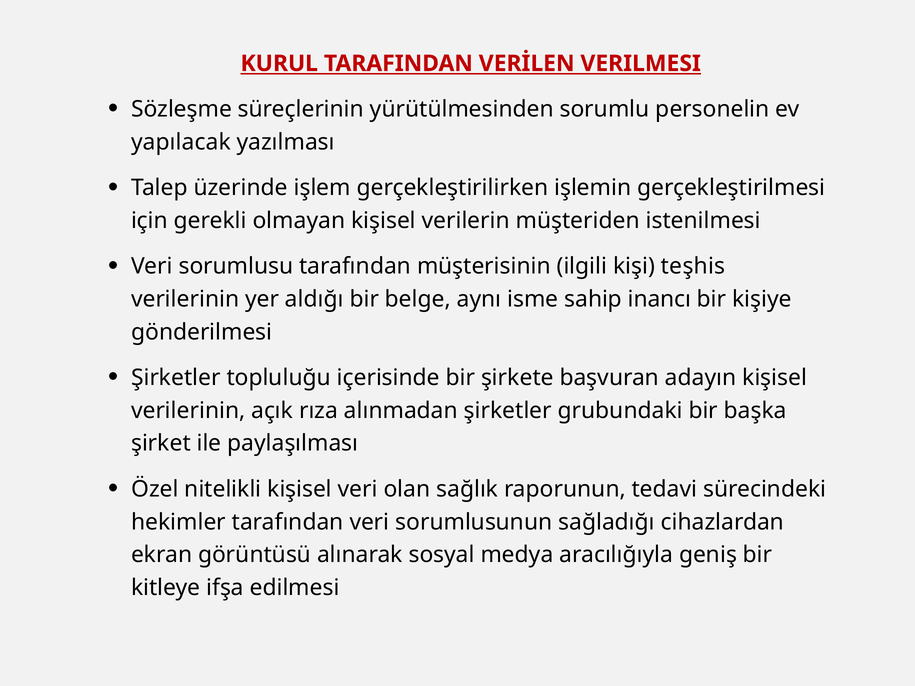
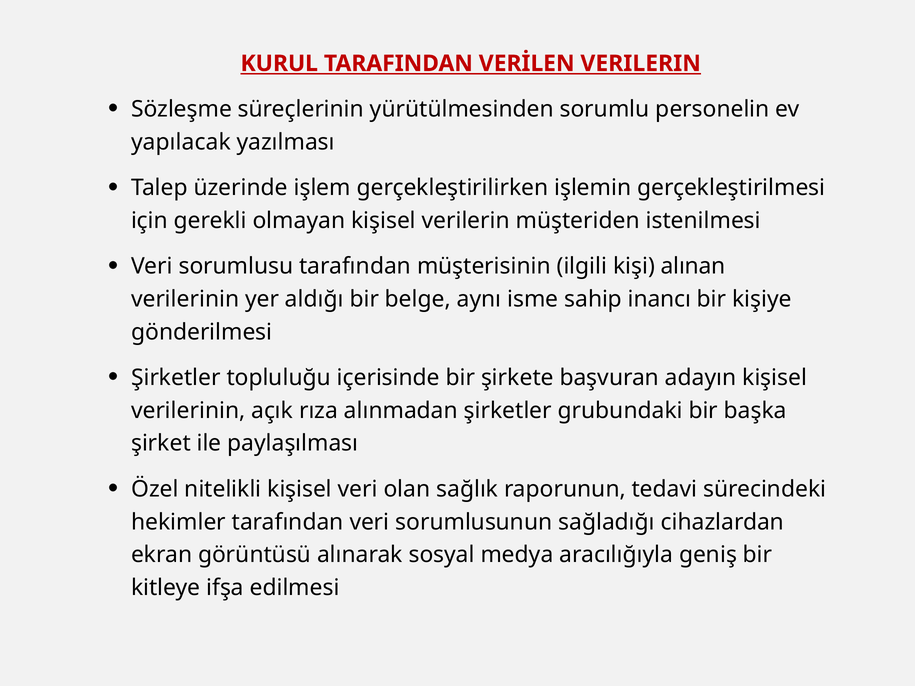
VERİLEN VERILMESI: VERILMESI -> VERILERIN (641, 63)
teşhis: teşhis -> alınan (693, 266)
